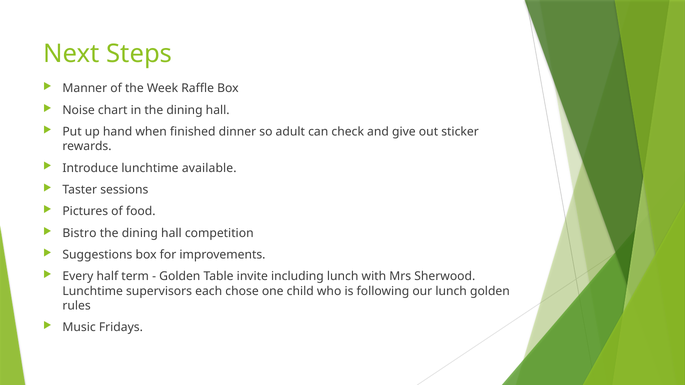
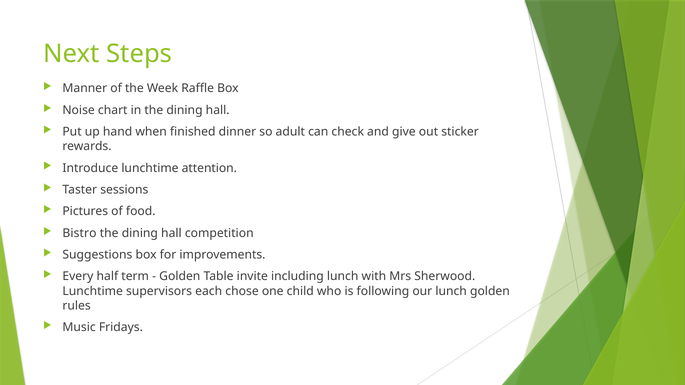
available: available -> attention (209, 168)
